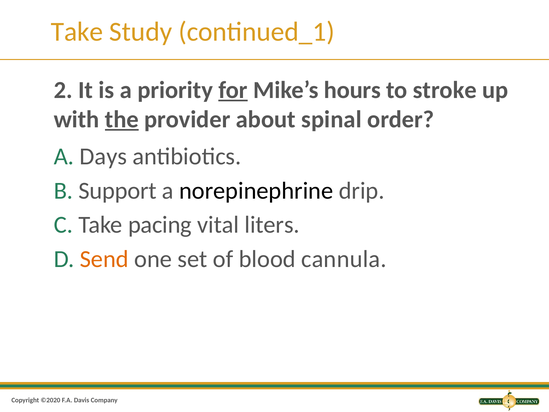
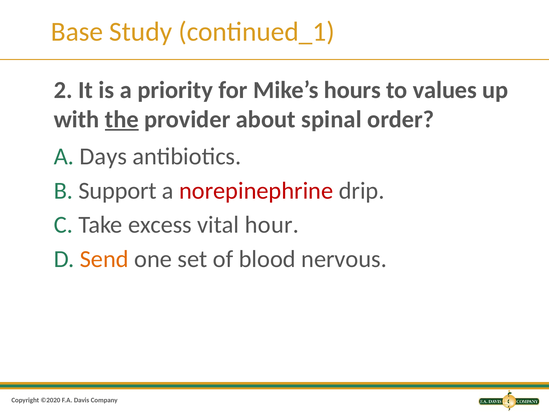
Take: Take -> Base (77, 32)
for underline: present -> none (233, 90)
stroke: stroke -> values (445, 90)
norepinephrine colour: black -> red (256, 191)
pacing: pacing -> excess (160, 225)
liters: liters -> hour (272, 225)
cannula: cannula -> nervous (344, 259)
